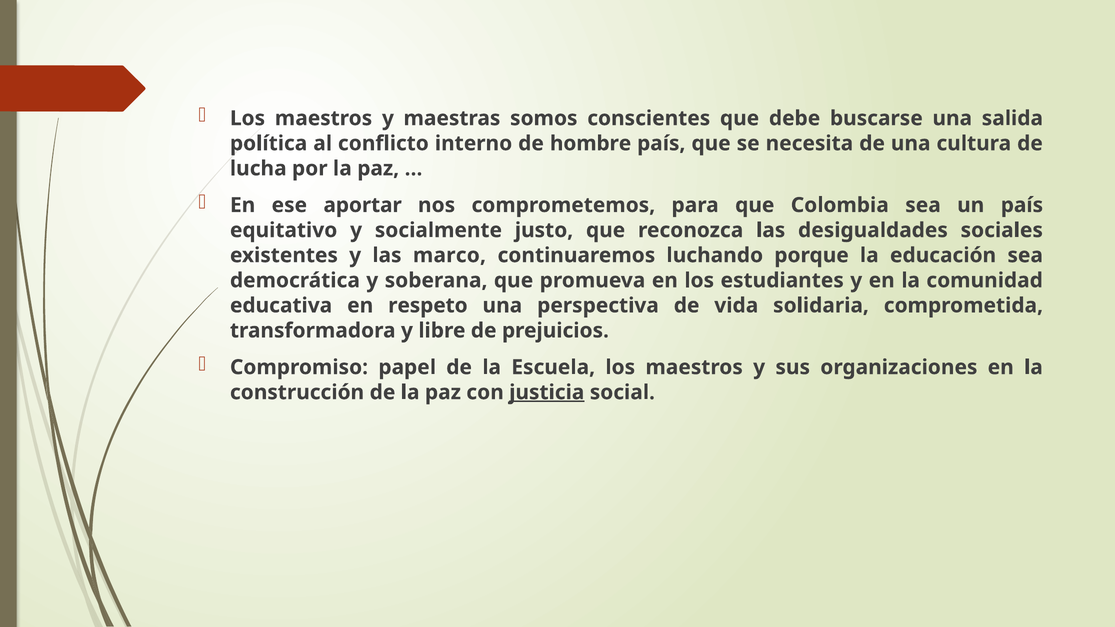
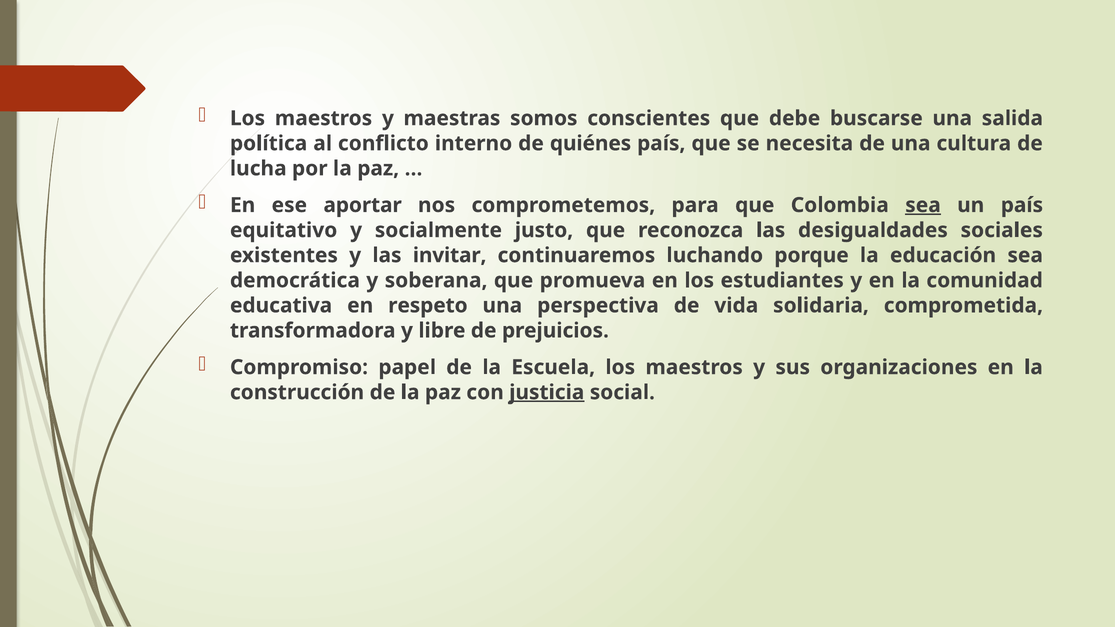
hombre: hombre -> quiénes (591, 143)
sea underline: none -> present (923, 205)
marco: marco -> invitar (450, 255)
